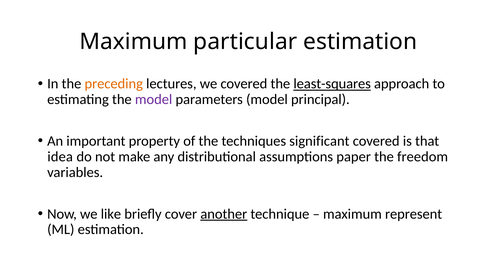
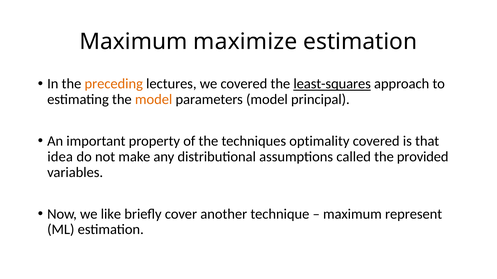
particular: particular -> maximize (245, 42)
model colour: purple -> orange (154, 100)
significant: significant -> optimality (319, 141)
paper: paper -> called (354, 157)
freedom: freedom -> provided (423, 157)
another underline: present -> none (224, 214)
